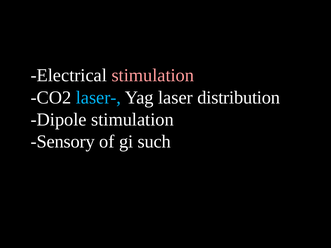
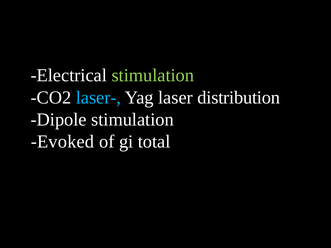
stimulation colour: pink -> light green (153, 75)
Sensory: Sensory -> Evoked (62, 142)
such: such -> total (154, 142)
